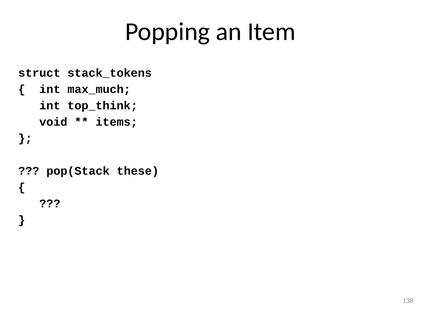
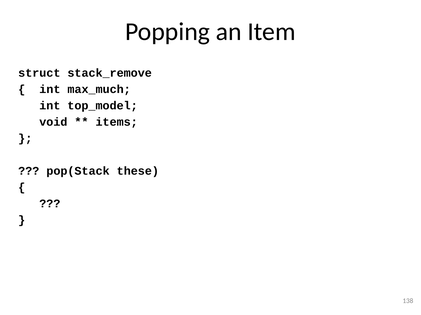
stack_tokens: stack_tokens -> stack_remove (110, 73)
top_think: top_think -> top_model (103, 106)
